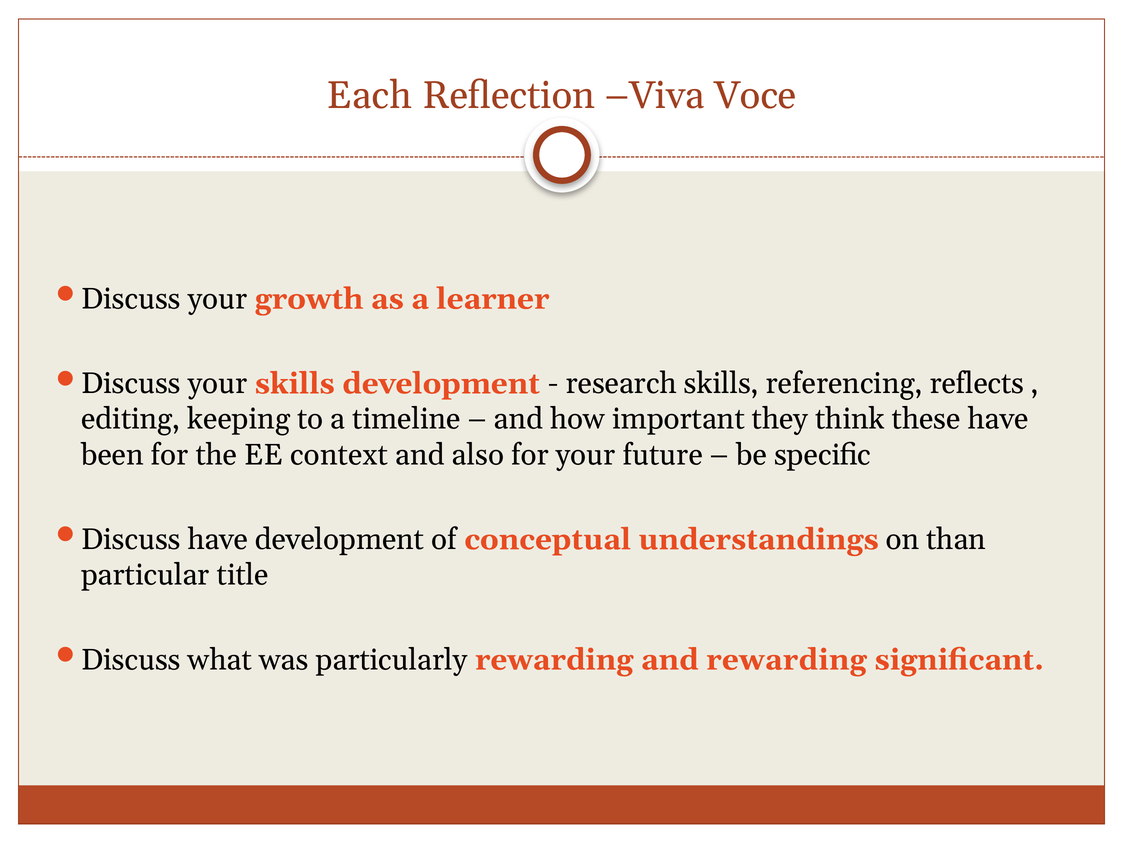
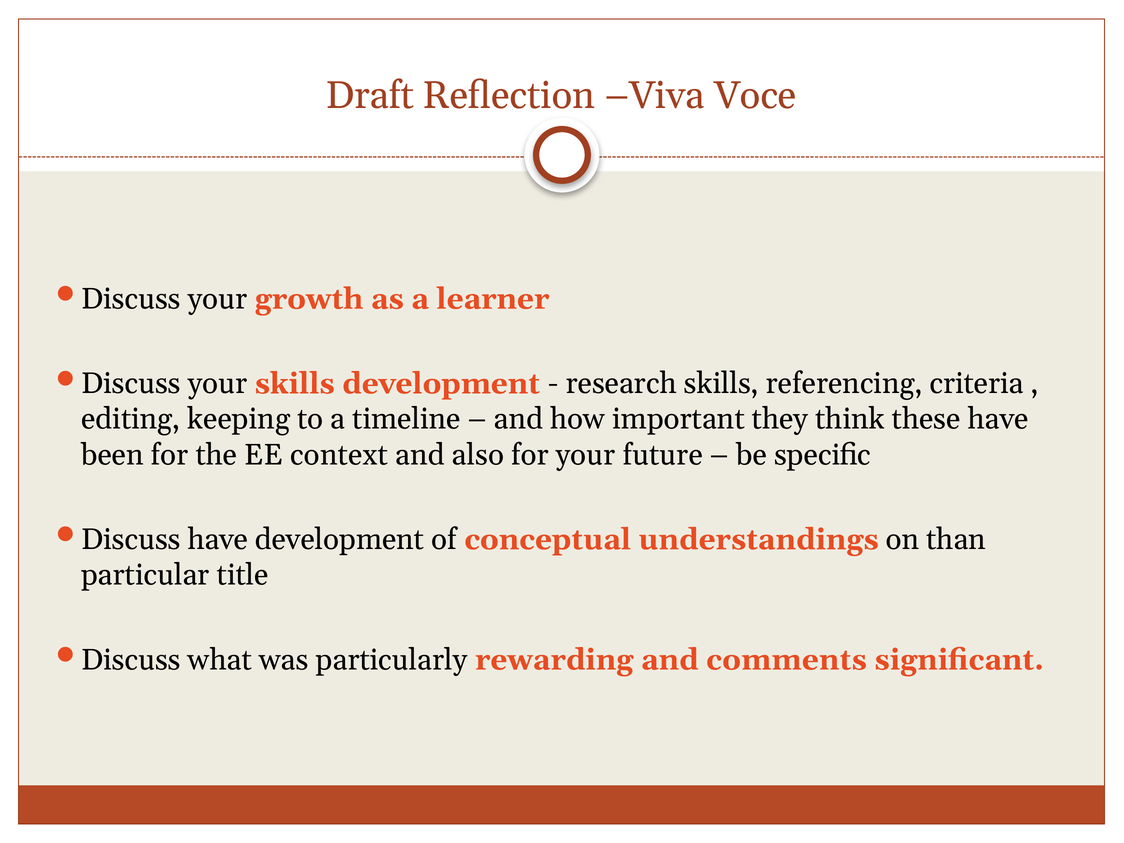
Each: Each -> Draft (370, 95)
reflects: reflects -> criteria (977, 384)
and rewarding: rewarding -> comments (787, 660)
